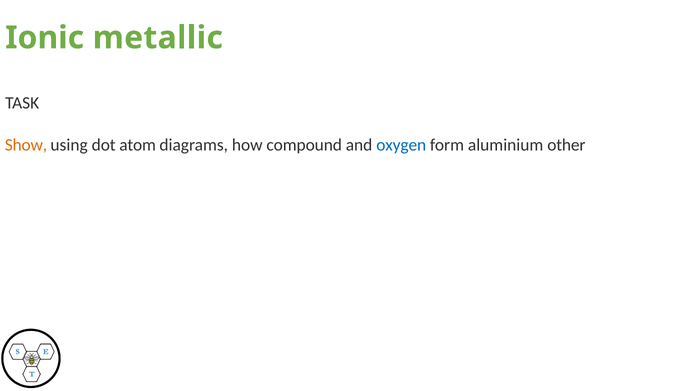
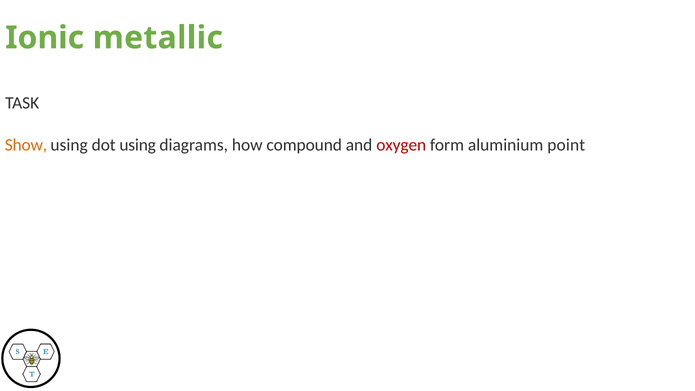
dot atom: atom -> using (138, 145)
oxygen colour: blue -> red (401, 145)
other: other -> point (566, 145)
